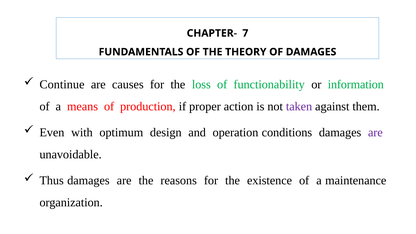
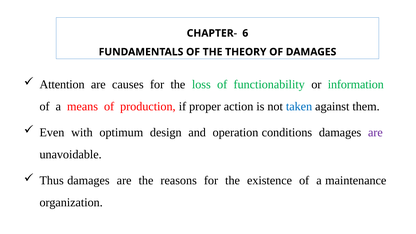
7: 7 -> 6 (245, 33)
Continue: Continue -> Attention (62, 85)
taken colour: purple -> blue (299, 106)
